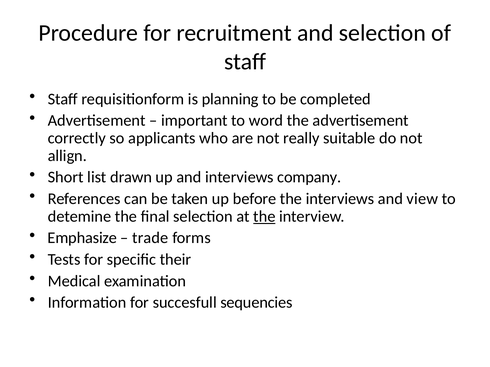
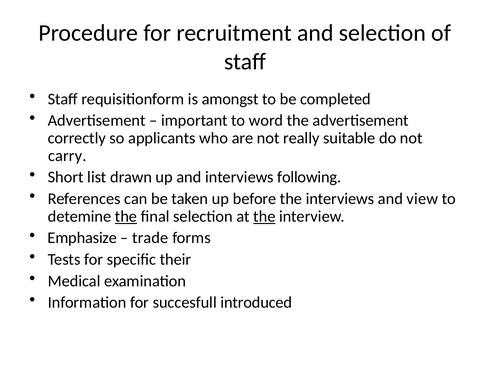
planning: planning -> amongst (230, 99)
allign: allign -> carry (67, 156)
company: company -> following (309, 178)
the underline: none -> present (126, 217)
sequencies: sequencies -> introduced (256, 303)
